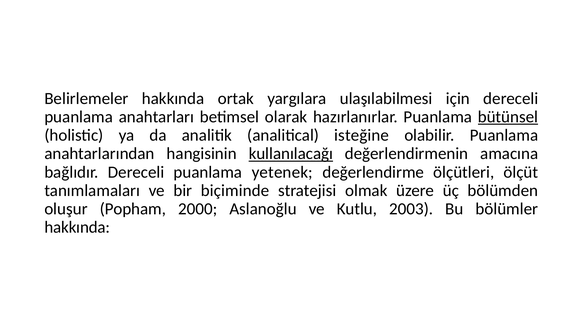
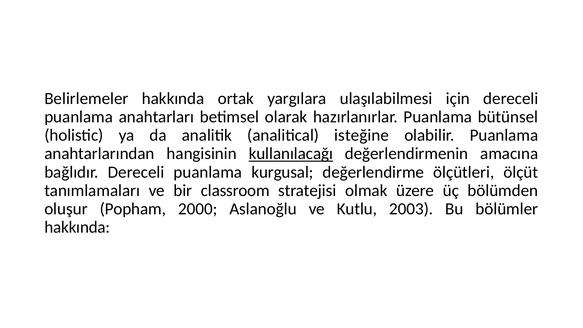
bütünsel underline: present -> none (508, 117)
yetenek: yetenek -> kurgusal (282, 172)
biçiminde: biçiminde -> classroom (235, 190)
